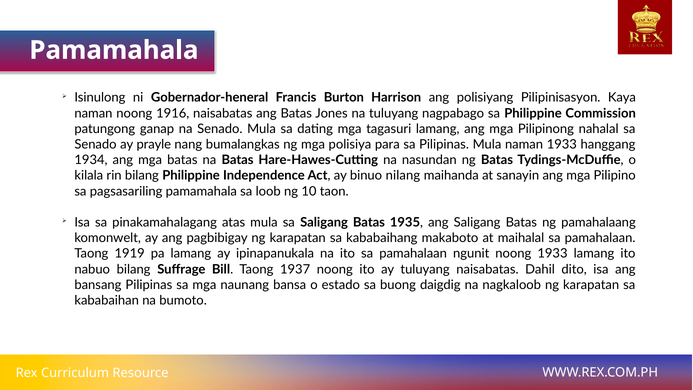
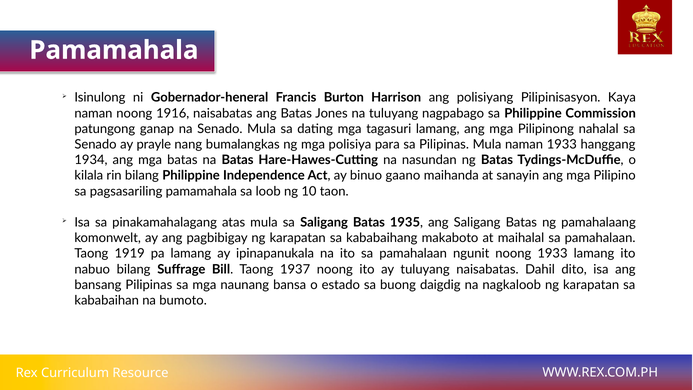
nilang: nilang -> gaano (403, 176)
